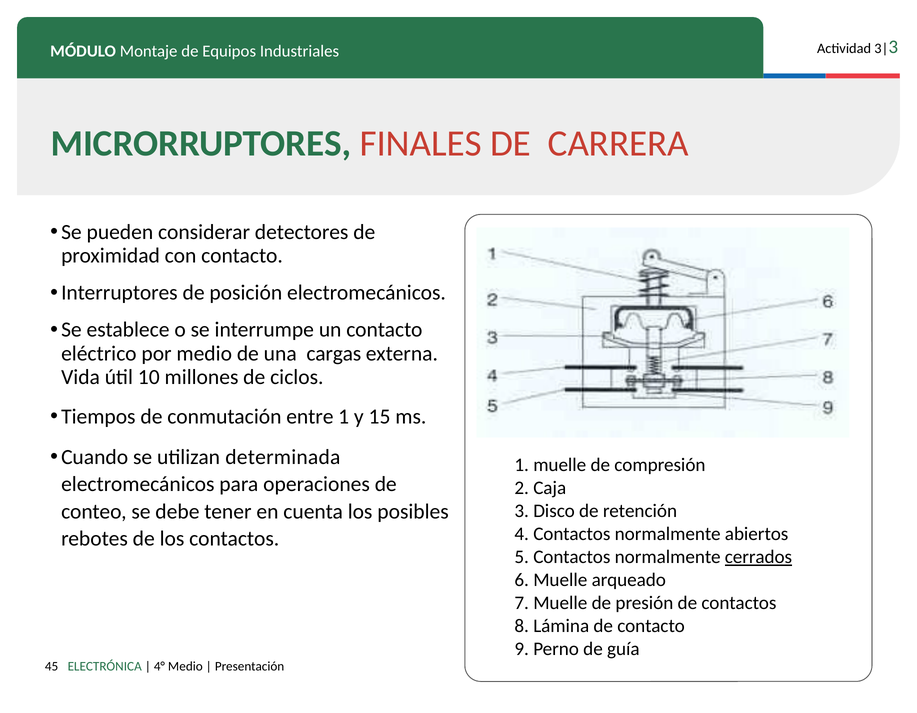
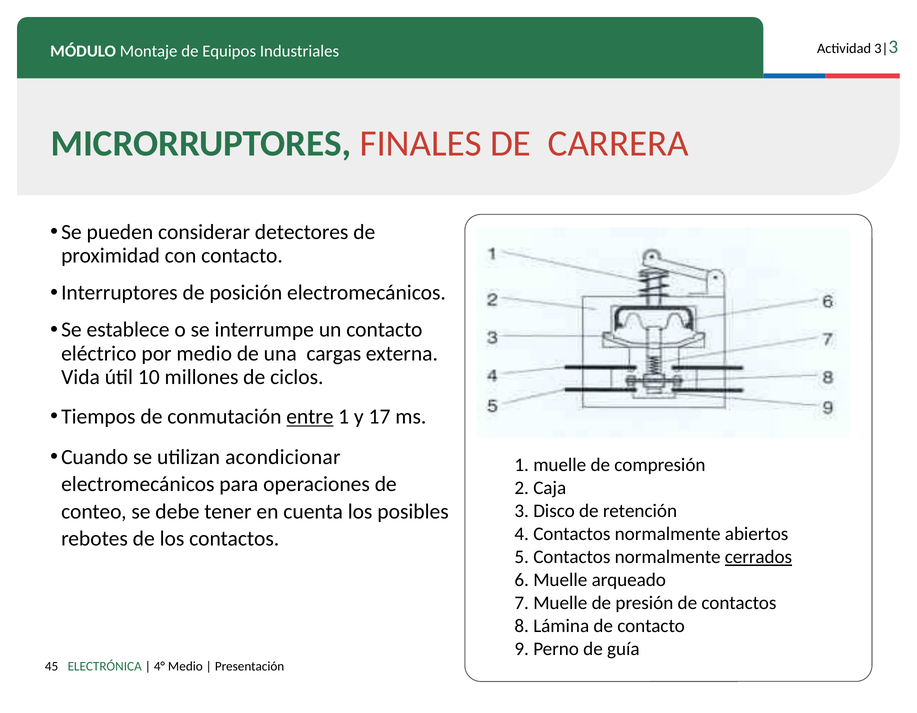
entre underline: none -> present (310, 417)
15: 15 -> 17 (380, 417)
determinada: determinada -> acondicionar (283, 457)
